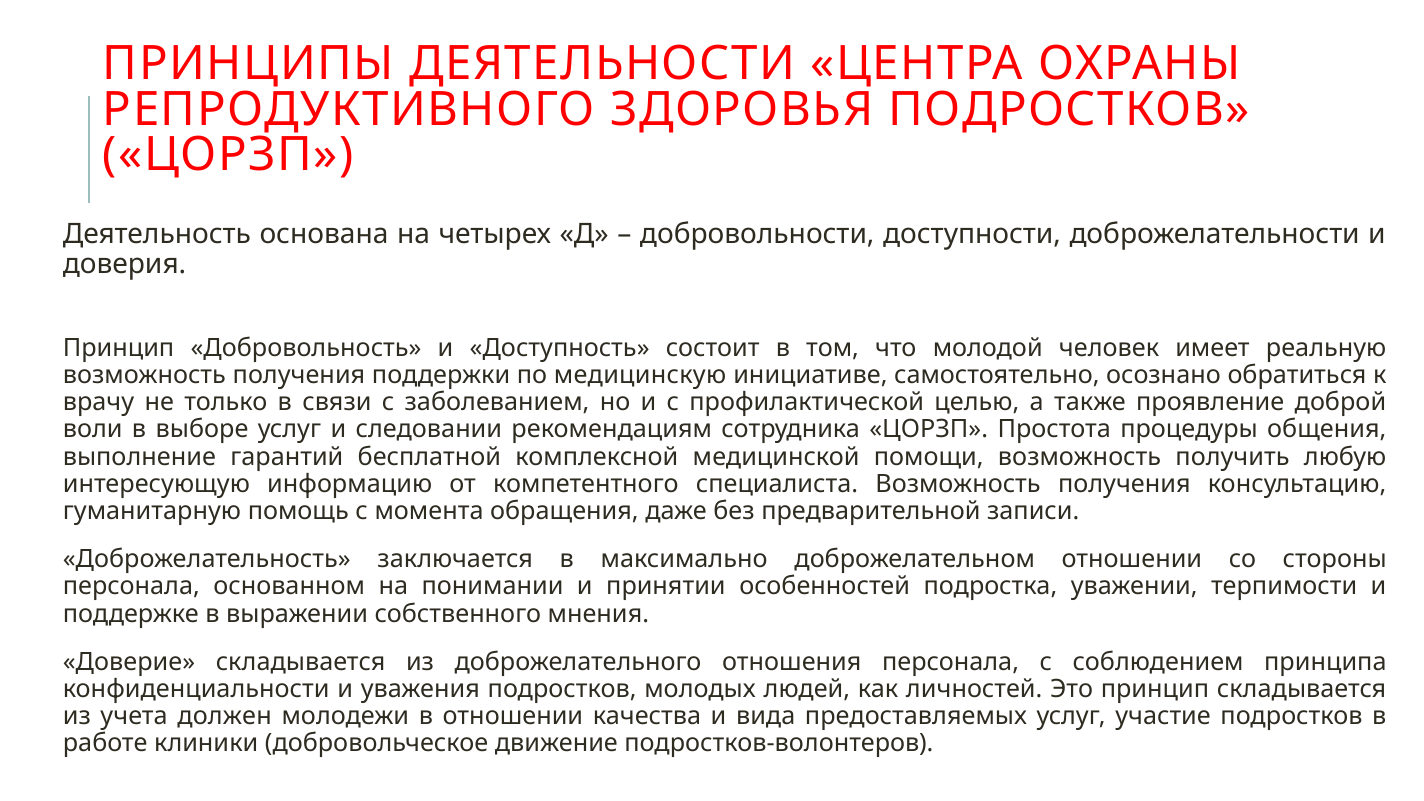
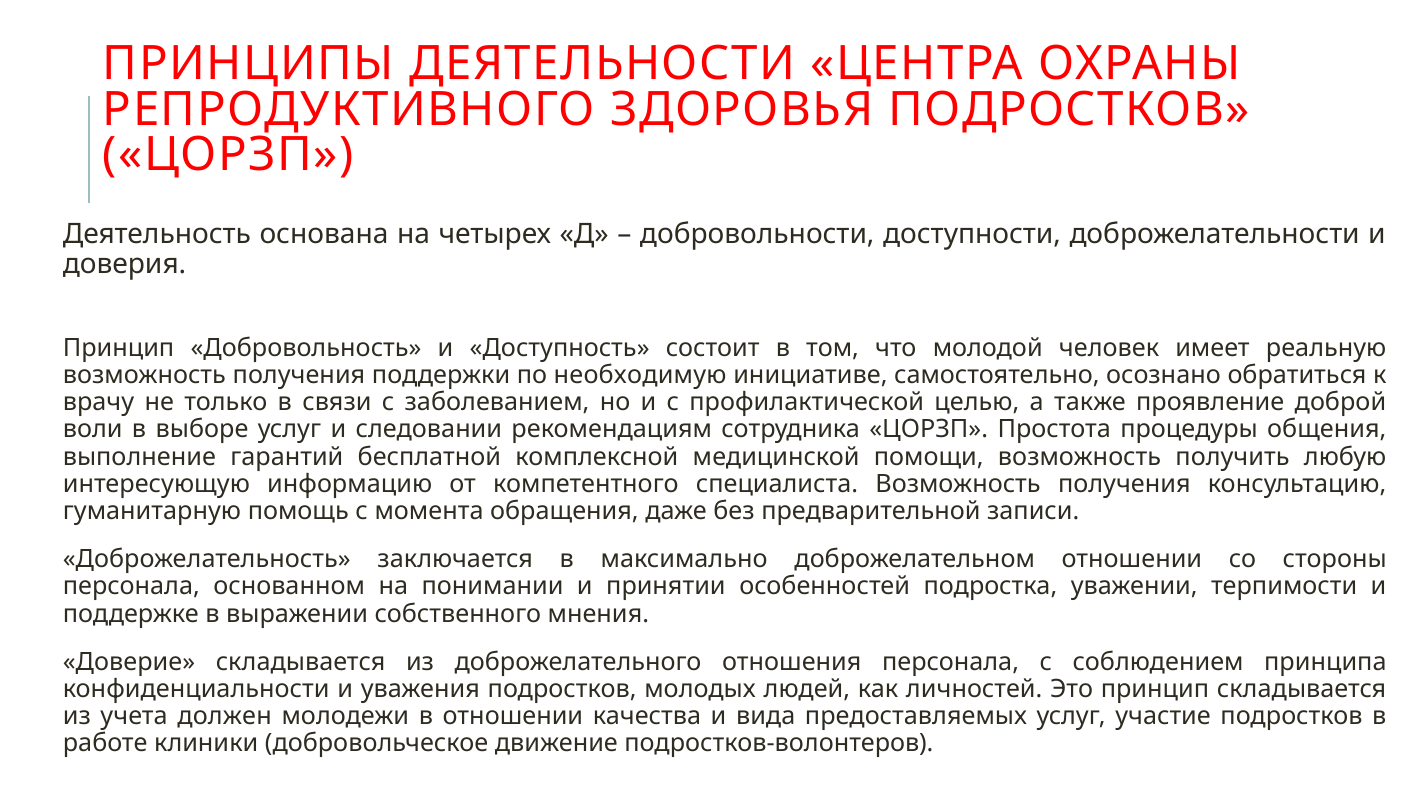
медицинскую: медицинскую -> необходимую (640, 375)
